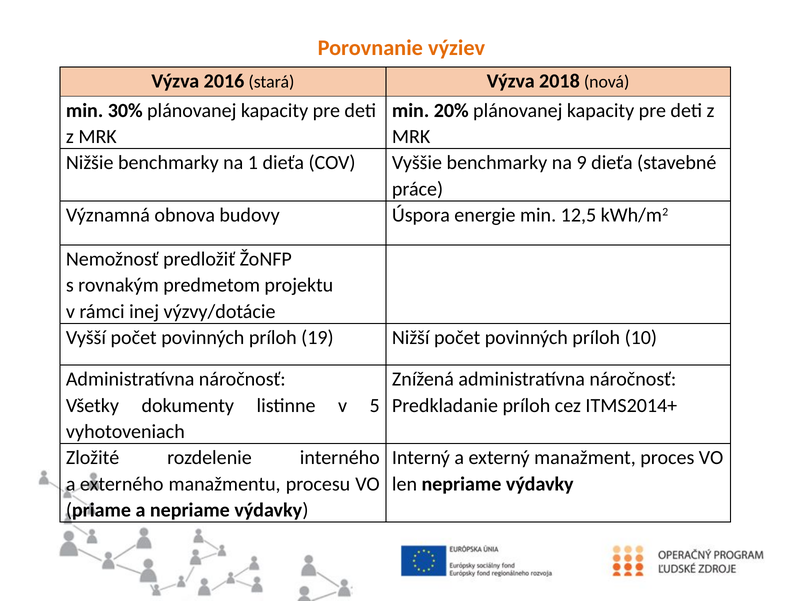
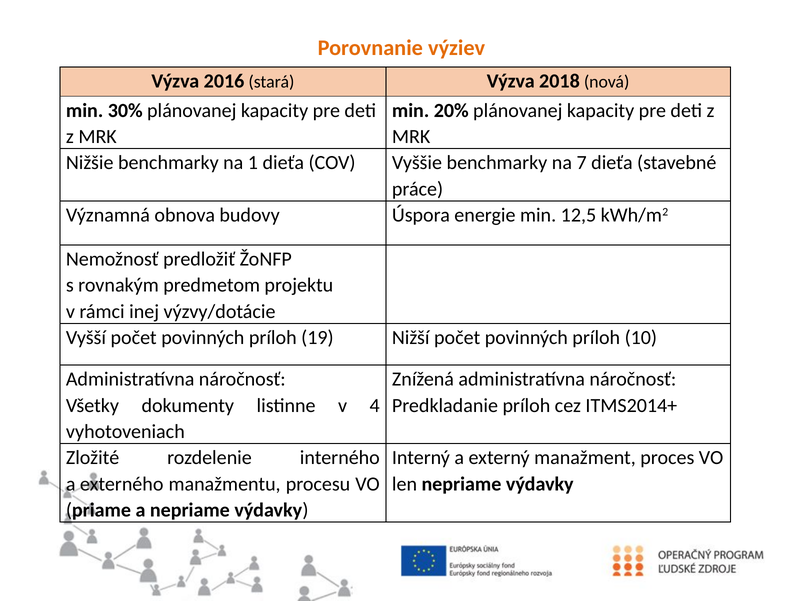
9: 9 -> 7 (582, 163)
5: 5 -> 4 (375, 406)
